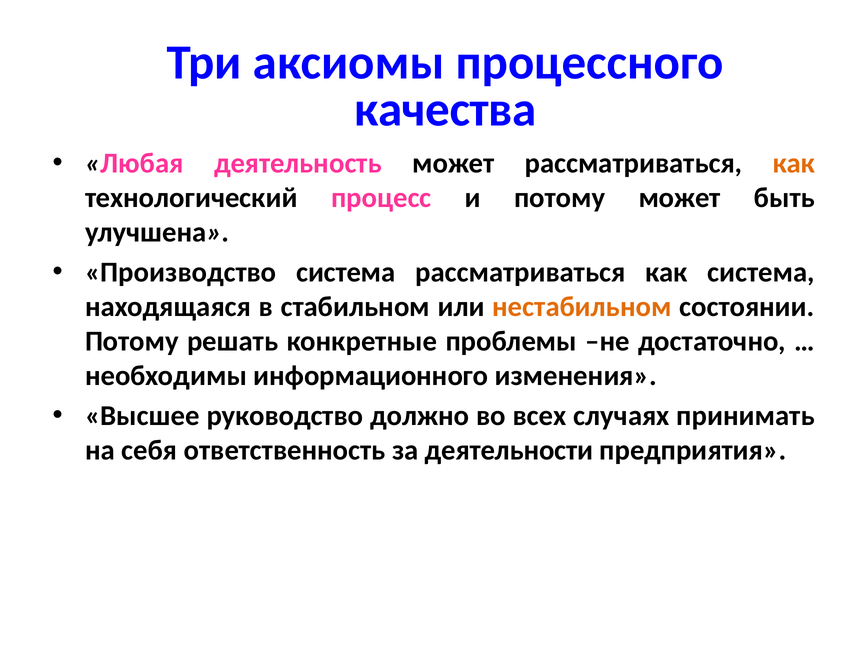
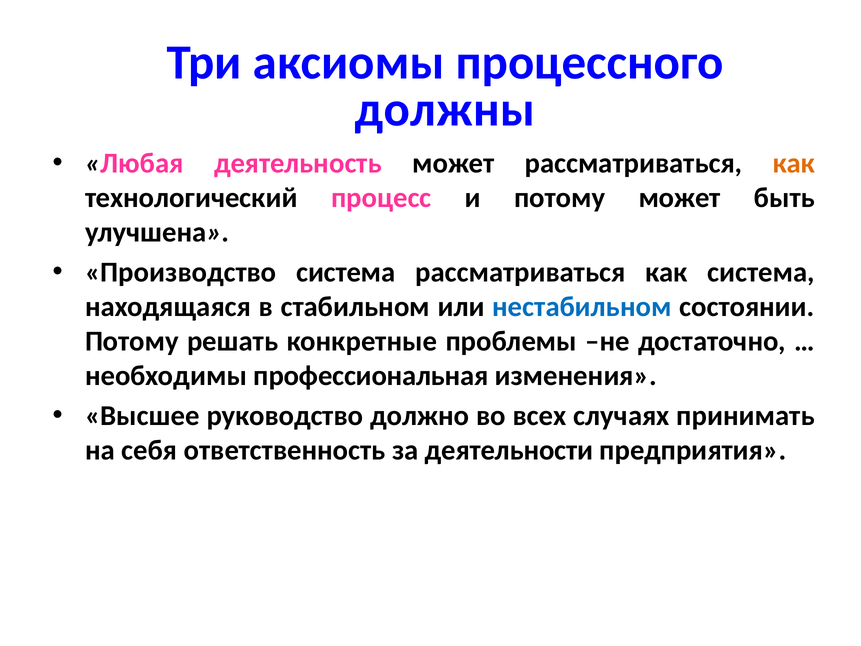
качества: качества -> должны (445, 109)
нестабильном colour: orange -> blue (582, 307)
информационного: информационного -> профессиональная (371, 376)
